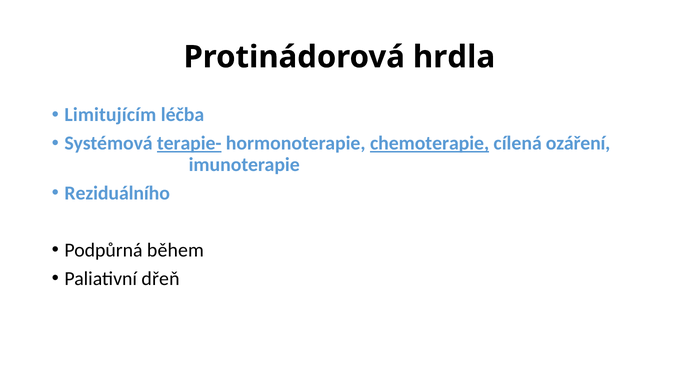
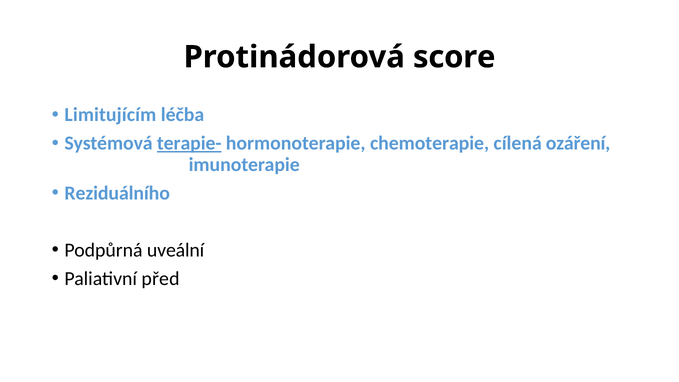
hrdla: hrdla -> score (454, 57)
chemoterapie underline: present -> none (430, 143)
během: během -> uveální (176, 250)
dřeň: dřeň -> před (160, 279)
